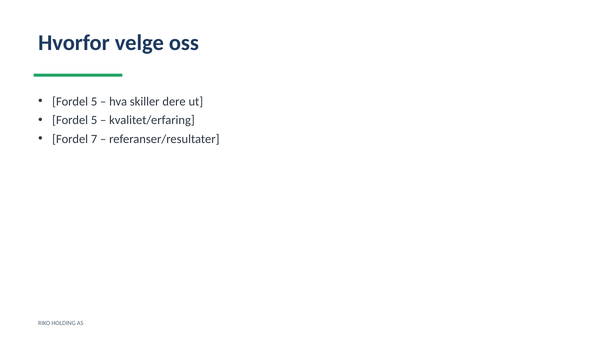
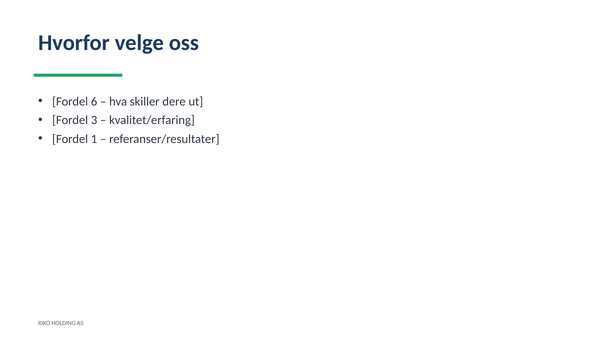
5: 5 -> 6 (94, 102)
5: 5 -> 3 (94, 120)
7: 7 -> 1 (94, 139)
